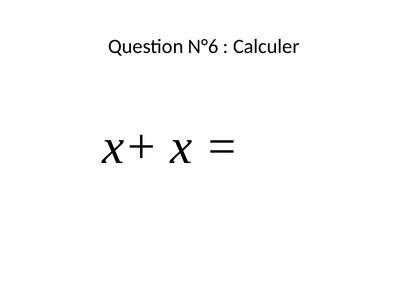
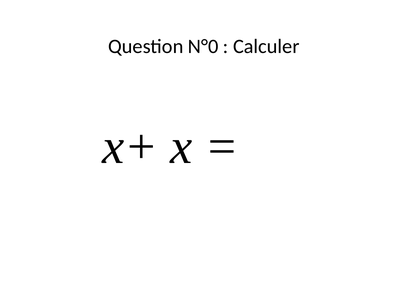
N°6: N°6 -> N°0 (203, 47)
